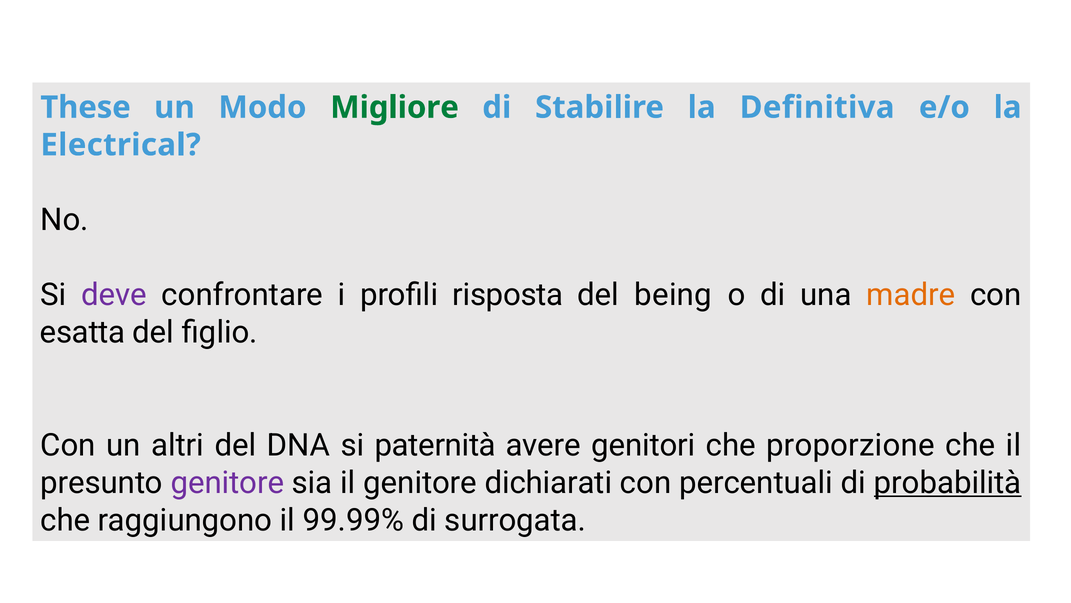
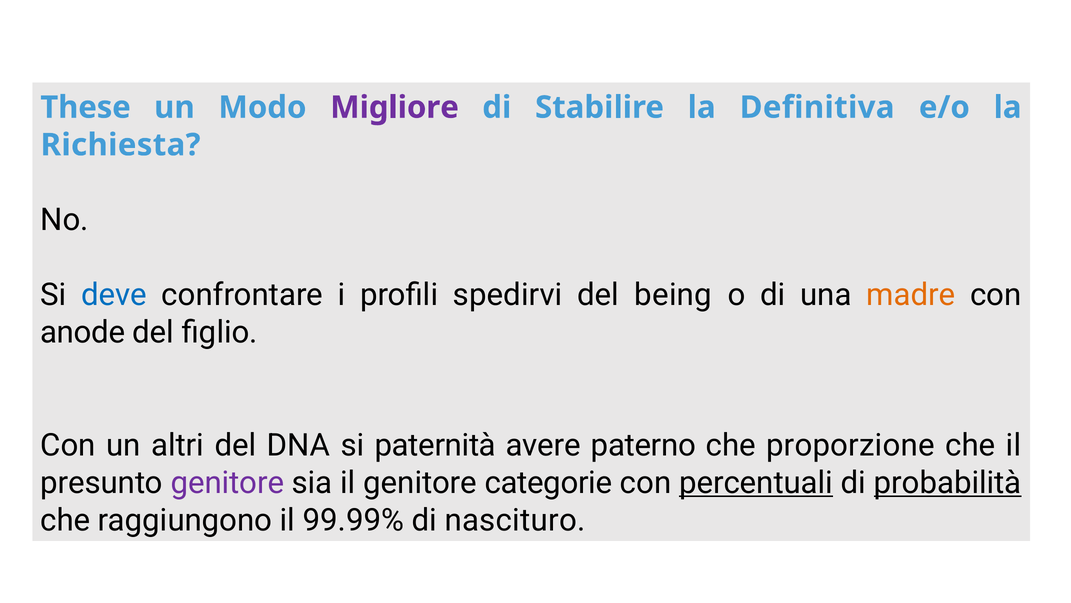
Migliore colour: green -> purple (395, 107)
Electrical: Electrical -> Richiesta (121, 145)
deve colour: purple -> blue (114, 295)
risposta: risposta -> spedirvi (508, 295)
esatta: esatta -> anode (83, 332)
genitori: genitori -> paterno (643, 445)
dichiarati: dichiarati -> categorie (548, 482)
percentuali underline: none -> present (756, 482)
surrogata: surrogata -> nascituro (515, 520)
